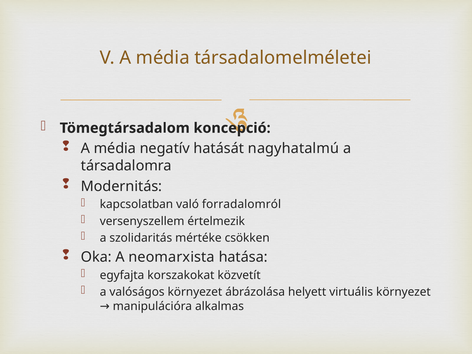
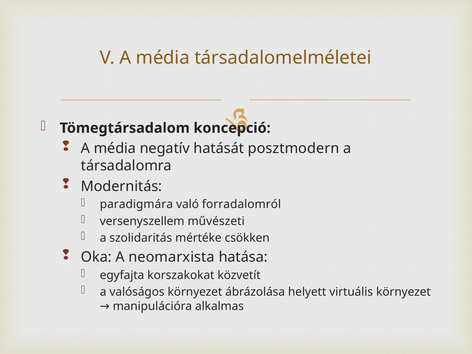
nagyhatalmú: nagyhatalmú -> posztmodern (294, 149)
kapcsolatban: kapcsolatban -> paradigmára (136, 204)
értelmezik: értelmezik -> művészeti (216, 221)
